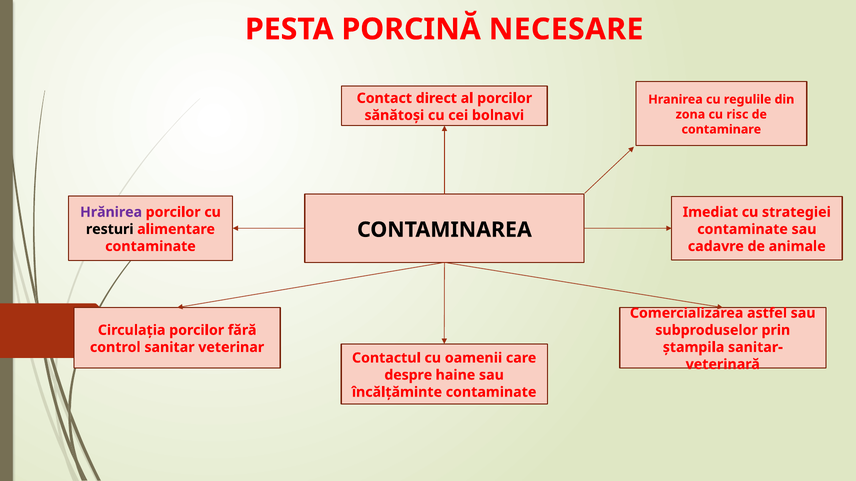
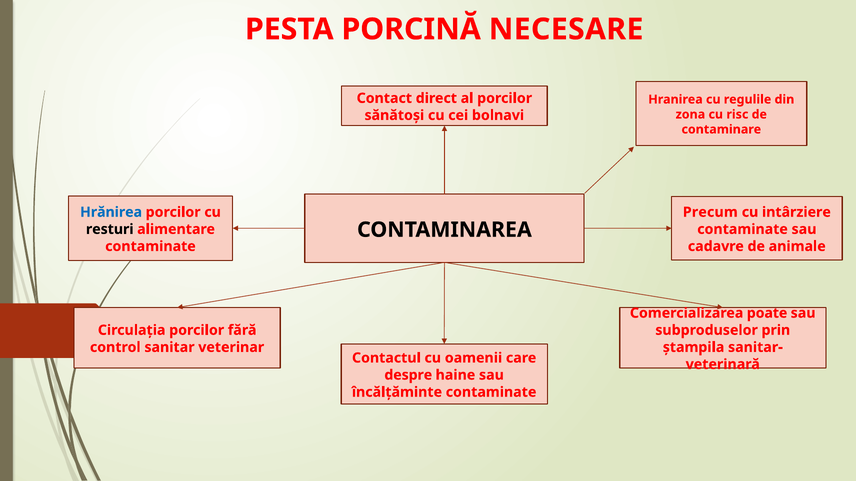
Hrănirea colour: purple -> blue (111, 212)
Imediat: Imediat -> Precum (710, 212)
strategiei: strategiei -> intârziere (796, 212)
astfel: astfel -> poate (767, 313)
